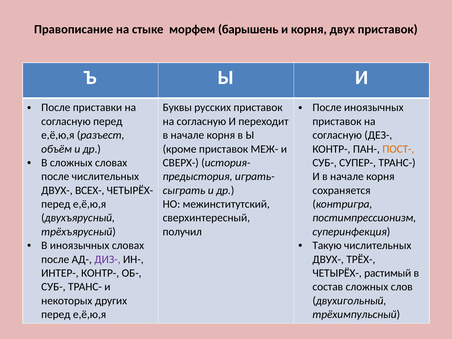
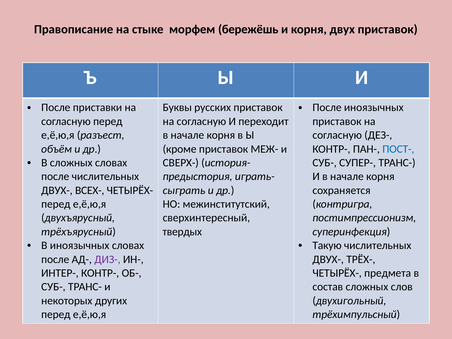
барышень: барышень -> бережёшь (248, 29)
ПОСТ- colour: orange -> blue (398, 149)
получил: получил -> твердых (182, 232)
растимый: растимый -> предмета (388, 273)
